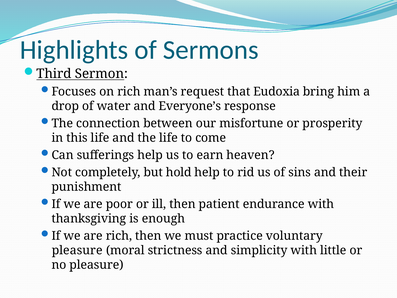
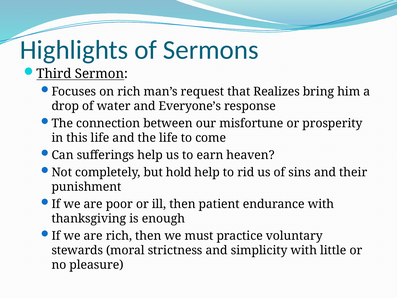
Eudoxia: Eudoxia -> Realizes (277, 91)
pleasure: pleasure -> stewards (77, 250)
